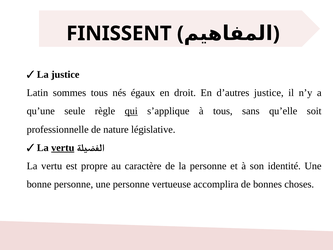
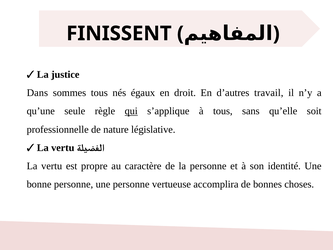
Latin: Latin -> Dans (37, 93)
d’autres justice: justice -> travail (269, 93)
vertu underline: present -> none (63, 148)
